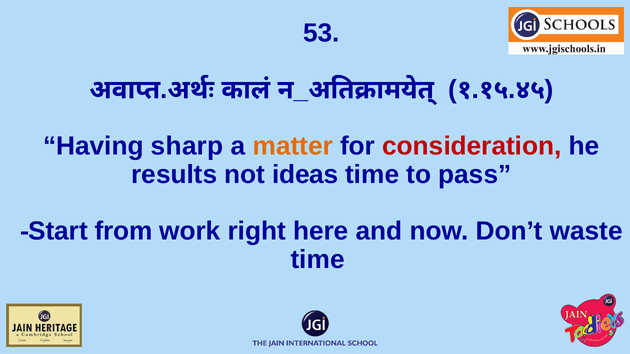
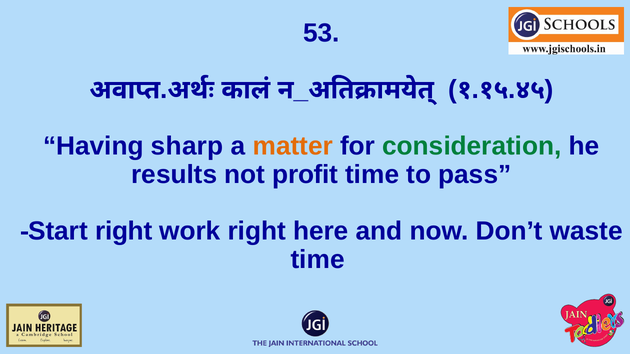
consideration colour: red -> green (472, 146)
ideas: ideas -> profit (305, 175)
from: from -> right (124, 232)
